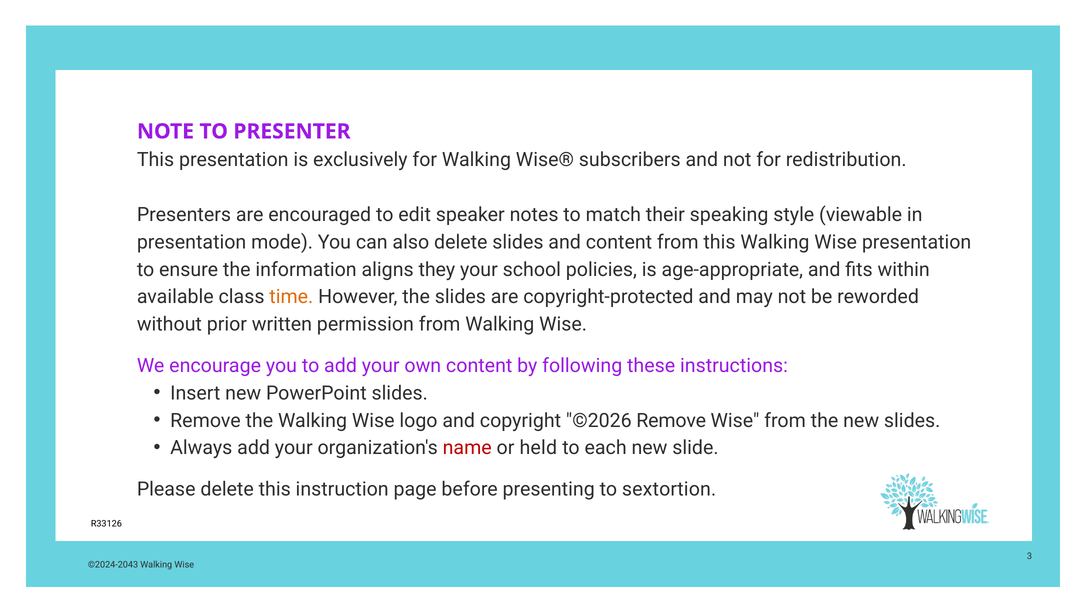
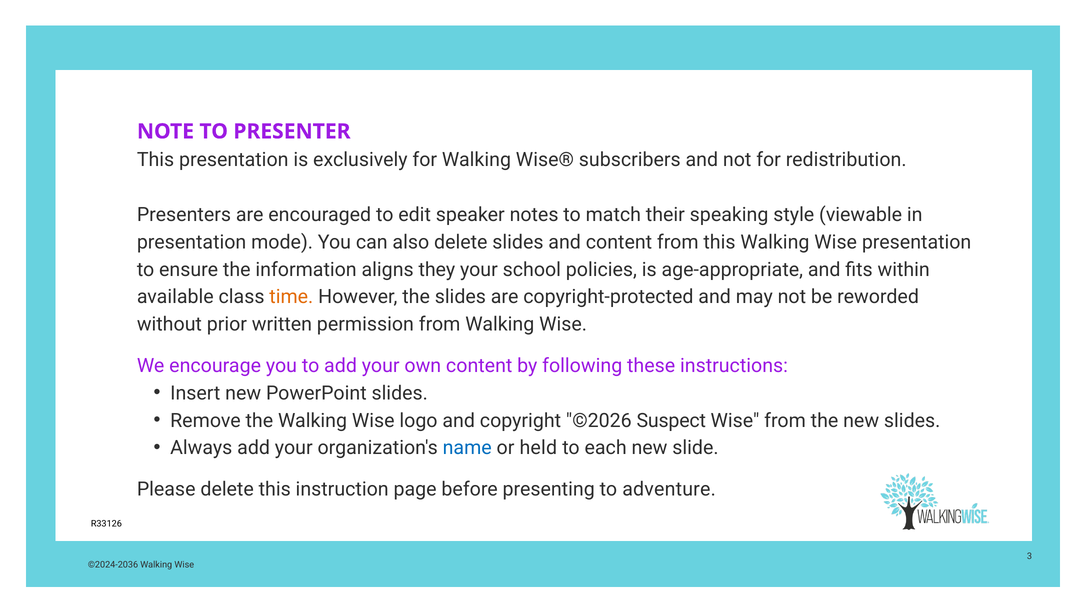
©2026 Remove: Remove -> Suspect (671, 420)
name colour: red -> blue (467, 448)
sextortion: sextortion -> adventure (669, 489)
©2024-2043: ©2024-2043 -> ©2024-2036 (113, 564)
